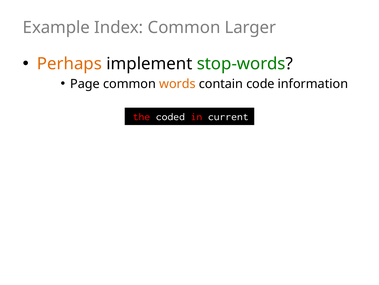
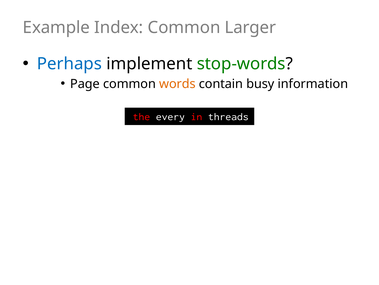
Perhaps colour: orange -> blue (69, 64)
code: code -> busy (260, 84)
coded: coded -> every (170, 116)
current: current -> threads (228, 116)
